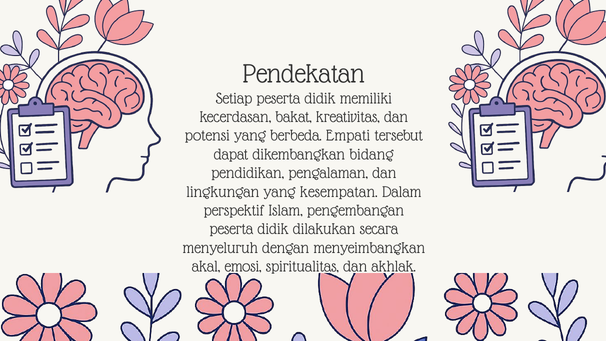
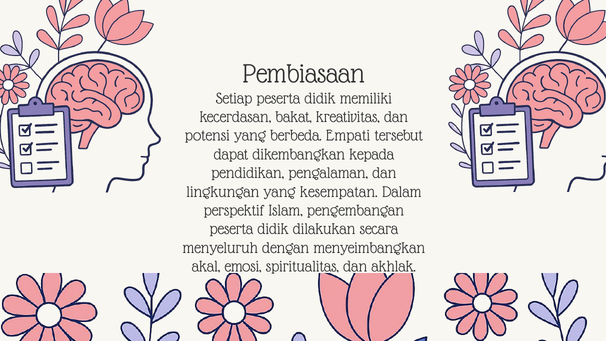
Pendekatan: Pendekatan -> Pembiasaan (304, 73)
bidang: bidang -> kepada (372, 154)
